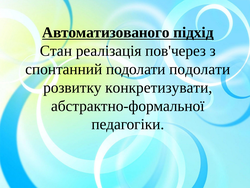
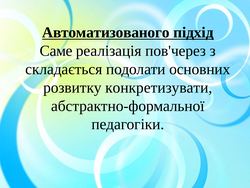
Стан: Стан -> Саме (56, 51)
спонтанний: спонтанний -> складається (64, 69)
подолати подолати: подолати -> основних (200, 69)
